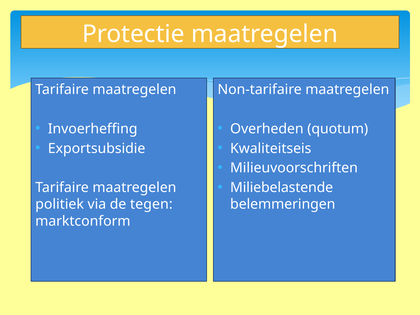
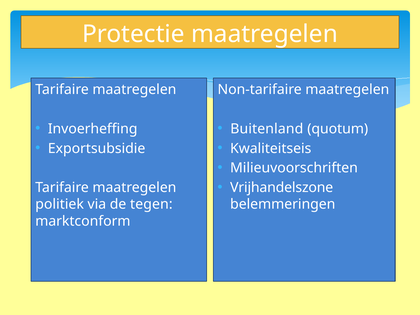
Overheden: Overheden -> Buitenland (267, 129)
Miliebelastende: Miliebelastende -> Vrijhandelszone (282, 188)
